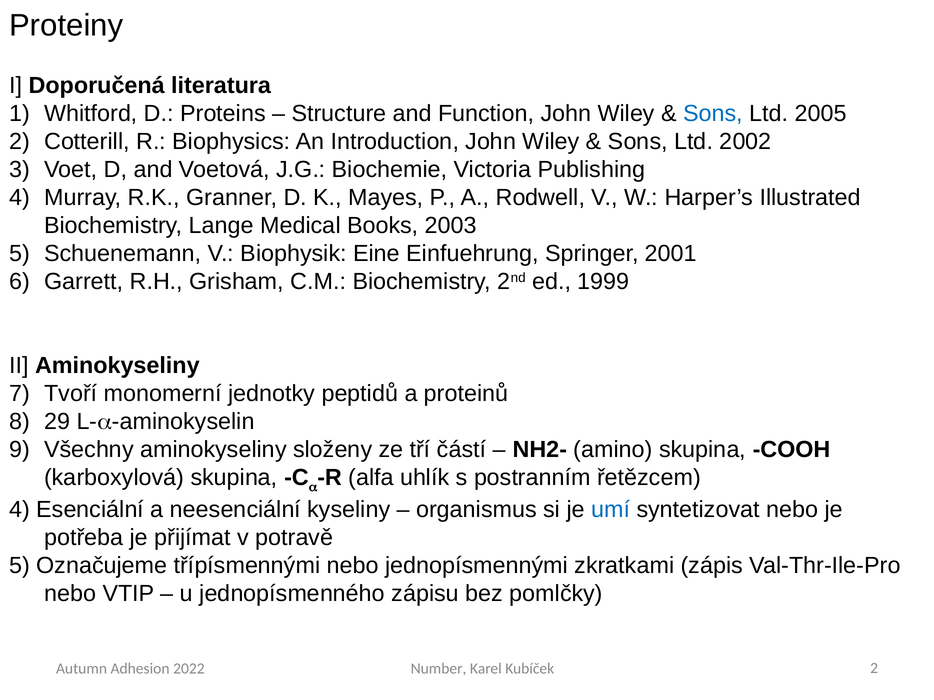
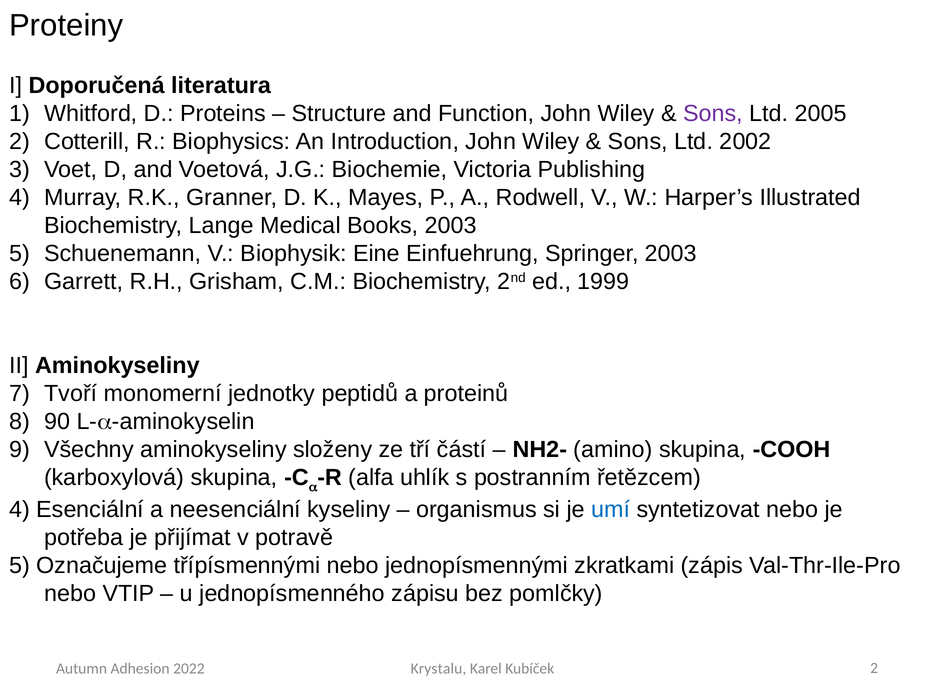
Sons colour: blue -> purple (713, 114)
Springer 2001: 2001 -> 2003 (671, 254)
29: 29 -> 90 (57, 422)
Number: Number -> Krystalu (439, 669)
